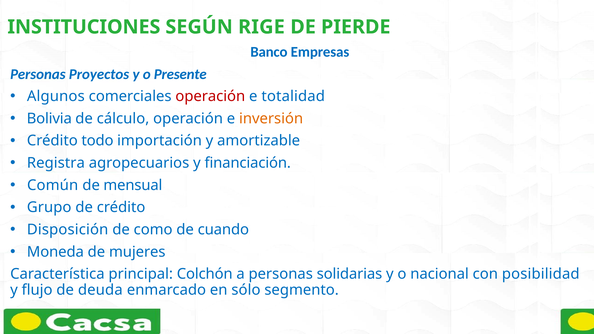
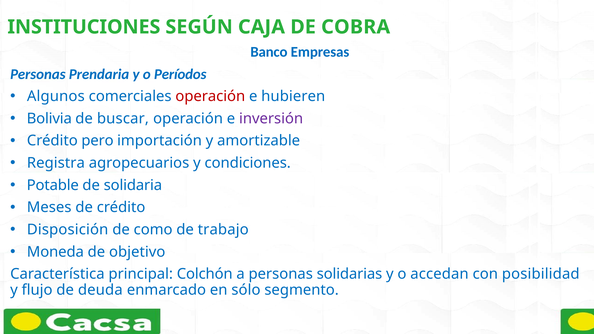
RIGE: RIGE -> CAJA (261, 27)
PIERDE: PIERDE -> COBRA (356, 27)
Proyectos: Proyectos -> Prendaria (99, 74)
Presente: Presente -> Períodos (180, 74)
totalidad: totalidad -> hubieren (293, 96)
cálculo: cálculo -> buscar (123, 119)
inversión colour: orange -> purple (271, 119)
todo: todo -> pero (97, 141)
financiación: financiación -> condiciones (248, 163)
Común: Común -> Potable (53, 185)
mensual: mensual -> solidaria (133, 185)
Grupo: Grupo -> Meses (49, 207)
cuando: cuando -> trabajo (223, 230)
mujeres: mujeres -> objetivo (137, 252)
nacional: nacional -> accedan (439, 274)
